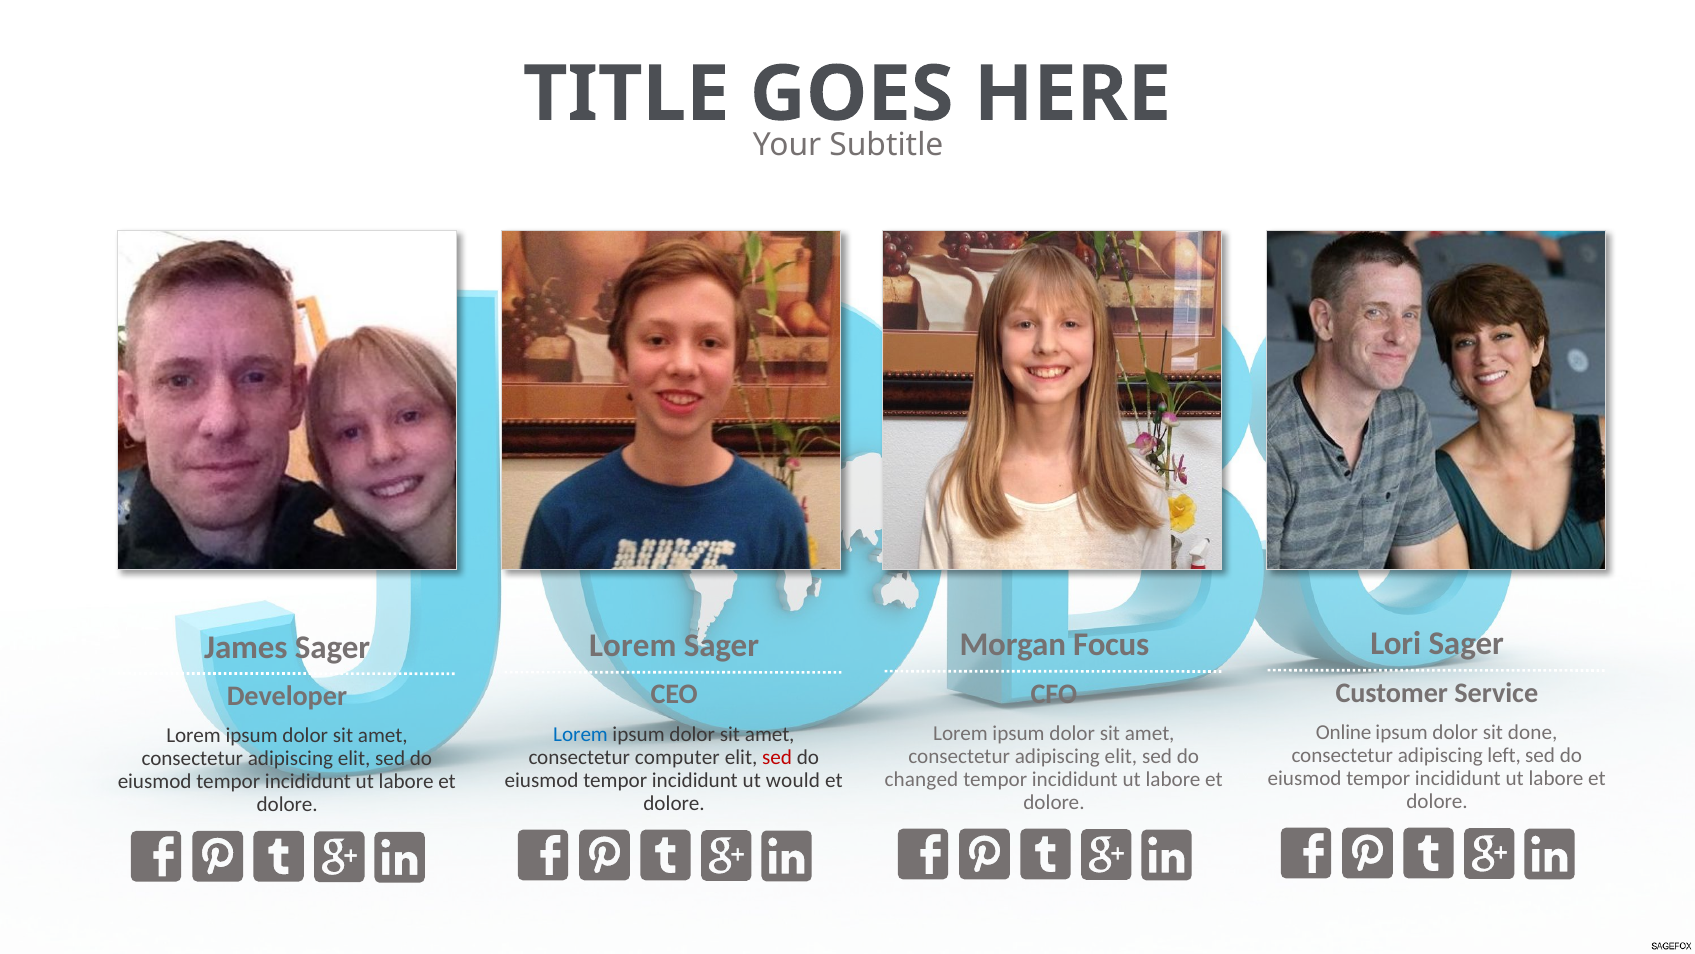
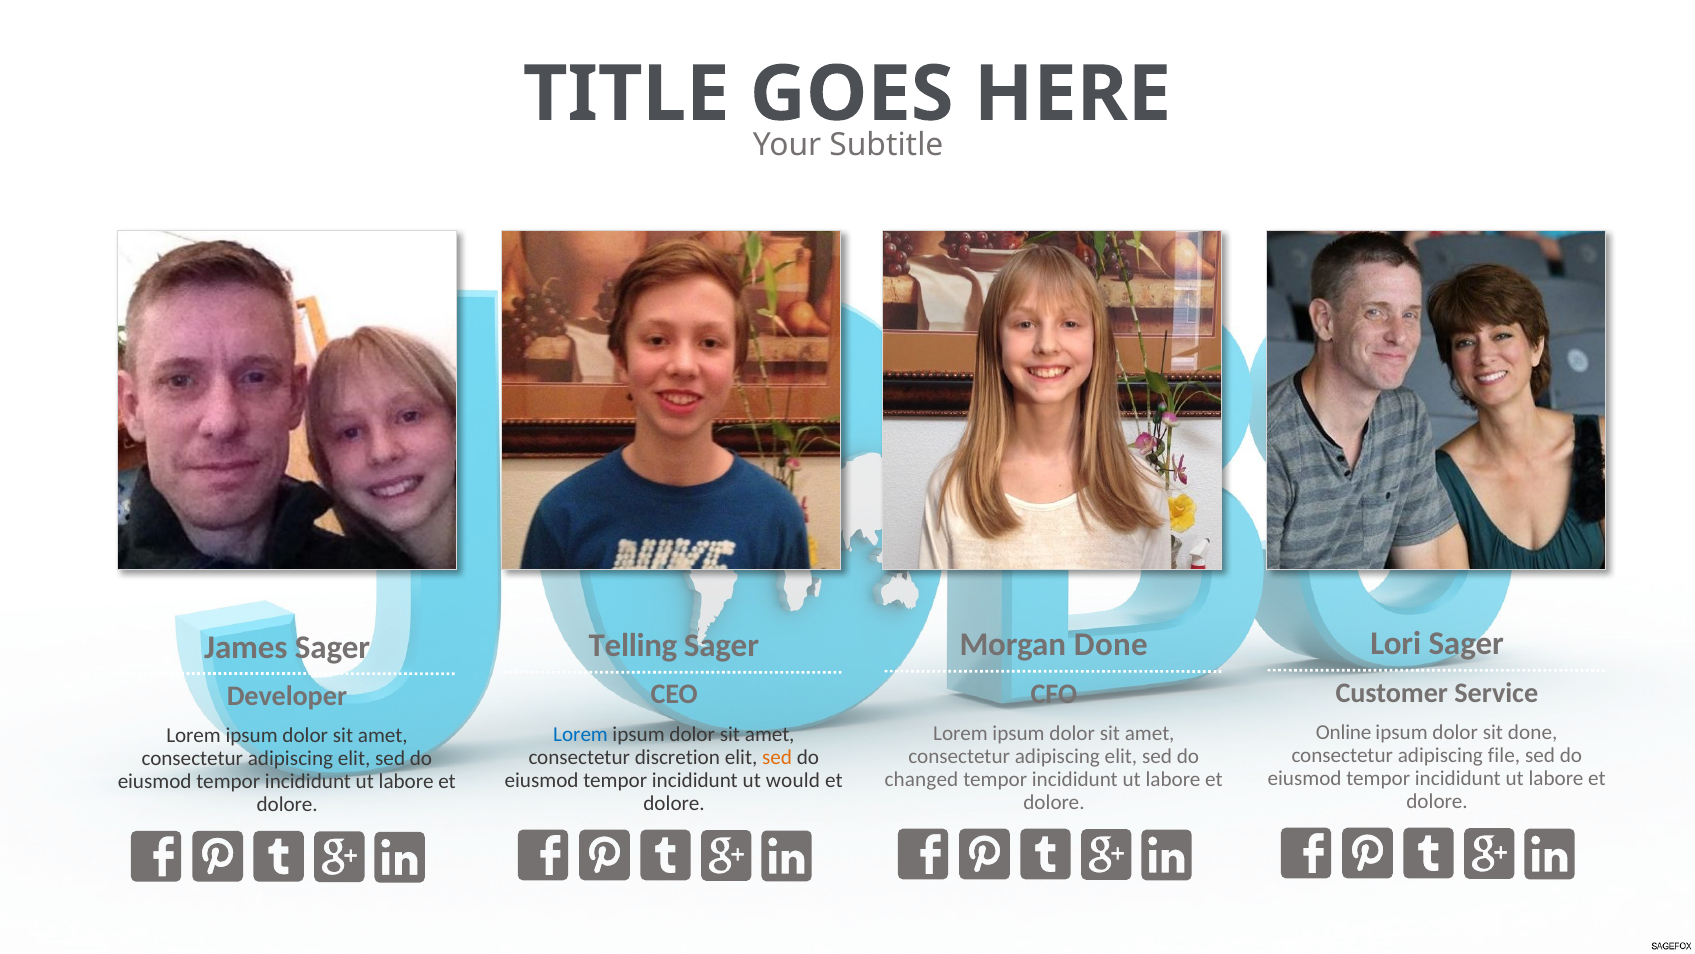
Morgan Focus: Focus -> Done (1111, 645)
Lorem: Lorem -> Telling (633, 646)
left: left -> file (1504, 755)
computer: computer -> discretion (677, 757)
sed colour: red -> orange (777, 757)
